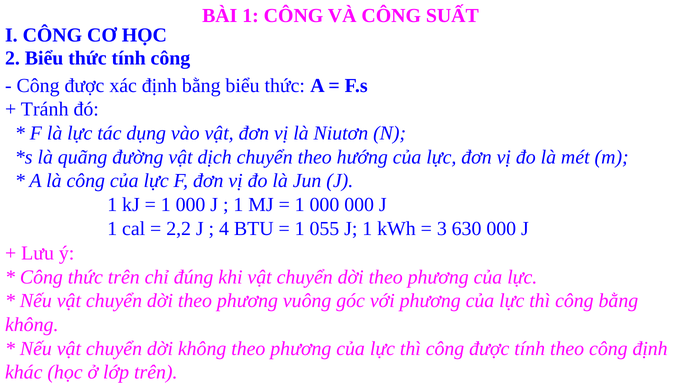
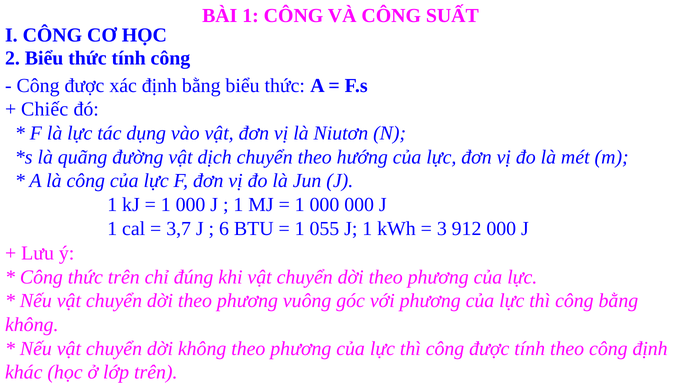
Tránh: Tránh -> Chiếc (45, 109)
2,2: 2,2 -> 3,7 (179, 229)
4: 4 -> 6 (224, 229)
630: 630 -> 912 (467, 229)
